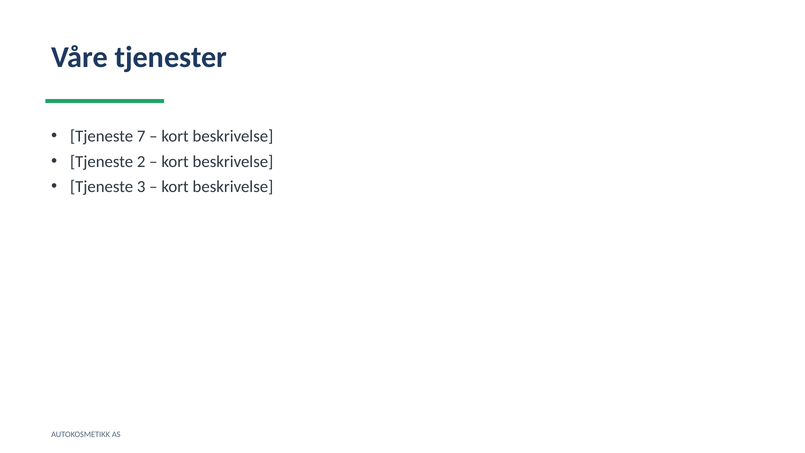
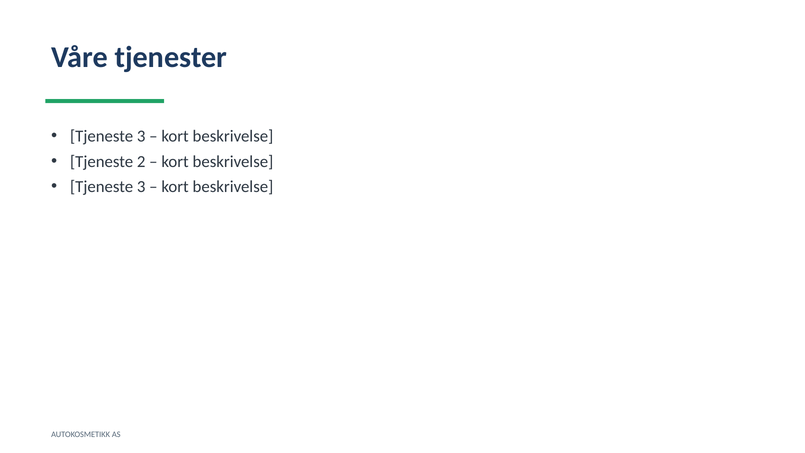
7: 7 -> 3 (141, 136)
